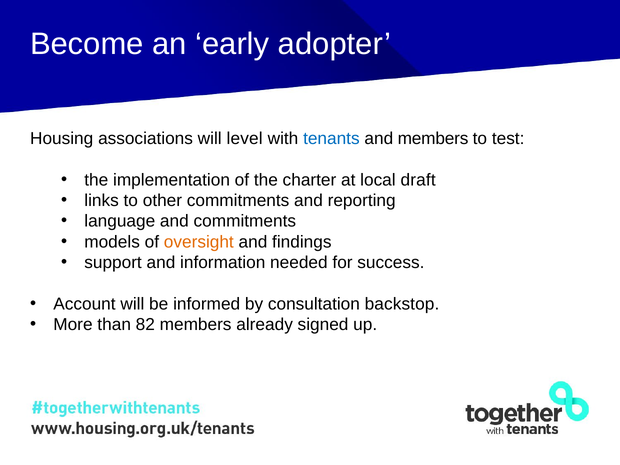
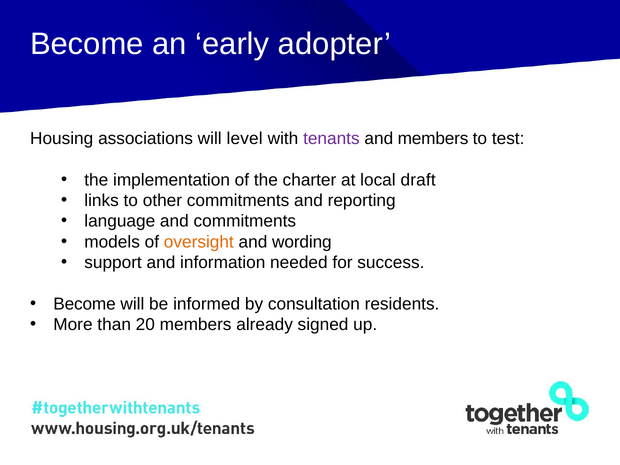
tenants colour: blue -> purple (331, 139)
findings: findings -> wording (302, 242)
Account: Account -> Become (85, 304)
backstop: backstop -> residents (402, 304)
82: 82 -> 20 (145, 325)
